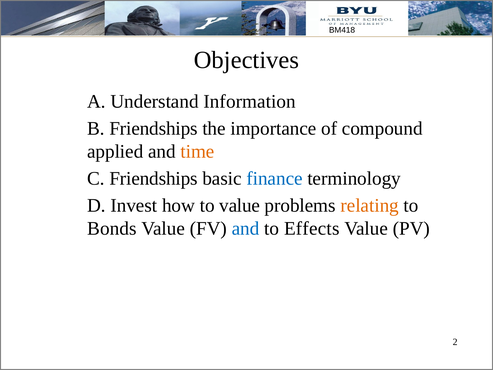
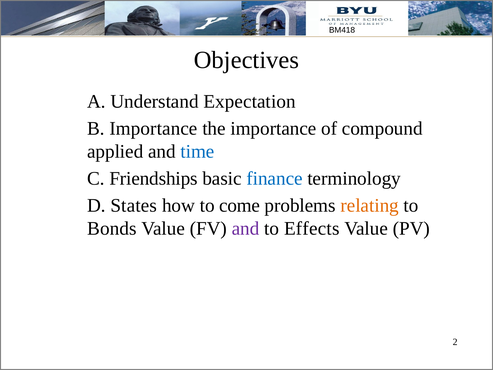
Information: Information -> Expectation (250, 102)
B Friendships: Friendships -> Importance (153, 128)
time colour: orange -> blue (197, 151)
Invest: Invest -> States (134, 205)
to value: value -> come (240, 205)
and colour: blue -> purple (246, 228)
